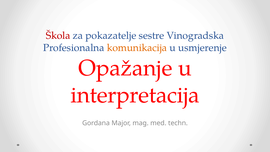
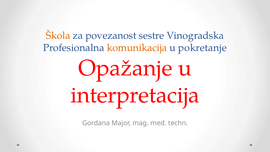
Škola colour: red -> orange (58, 35)
pokazatelje: pokazatelje -> povezanost (111, 35)
usmjerenje: usmjerenje -> pokretanje (202, 48)
